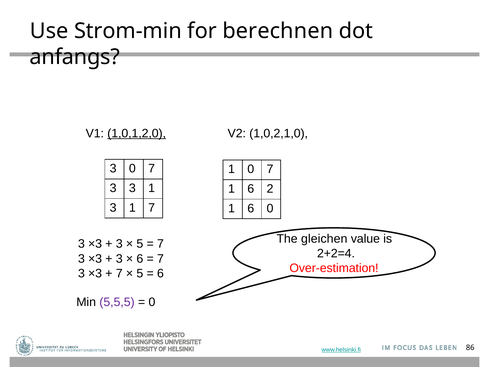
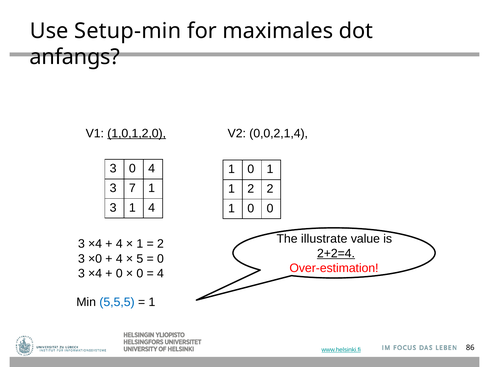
Strom-min: Strom-min -> Setup-min (128, 31)
berechnen: berechnen -> maximales (278, 31)
1,0,2,1,0: 1,0,2,1,0 -> 0,0,2,1,4 (279, 133)
3 0 7: 7 -> 4 (152, 168)
1 0 7: 7 -> 1 (270, 169)
3 3: 3 -> 7 (132, 188)
6: 6 -> 2 (251, 189)
1 7: 7 -> 4 (152, 208)
6: 6 -> 0 (251, 208)
gleichen: gleichen -> illustrate (324, 239)
×3: ×3 -> ×4 (95, 244)
3: 3 -> 4 (119, 244)
5: 5 -> 1 (140, 244)
7: 7 -> 2 (160, 244)
2+2=4 underline: none -> present (336, 253)
×3: ×3 -> ×0 (95, 258)
3: 3 -> 4 (119, 258)
6: 6 -> 5 (140, 258)
7: 7 -> 0 (160, 258)
×3: ×3 -> ×4 (95, 273)
7: 7 -> 0 (119, 273)
5: 5 -> 0 (140, 273)
6: 6 -> 4 (160, 273)
5,5,5 colour: purple -> blue (117, 302)
0: 0 -> 1 (152, 302)
